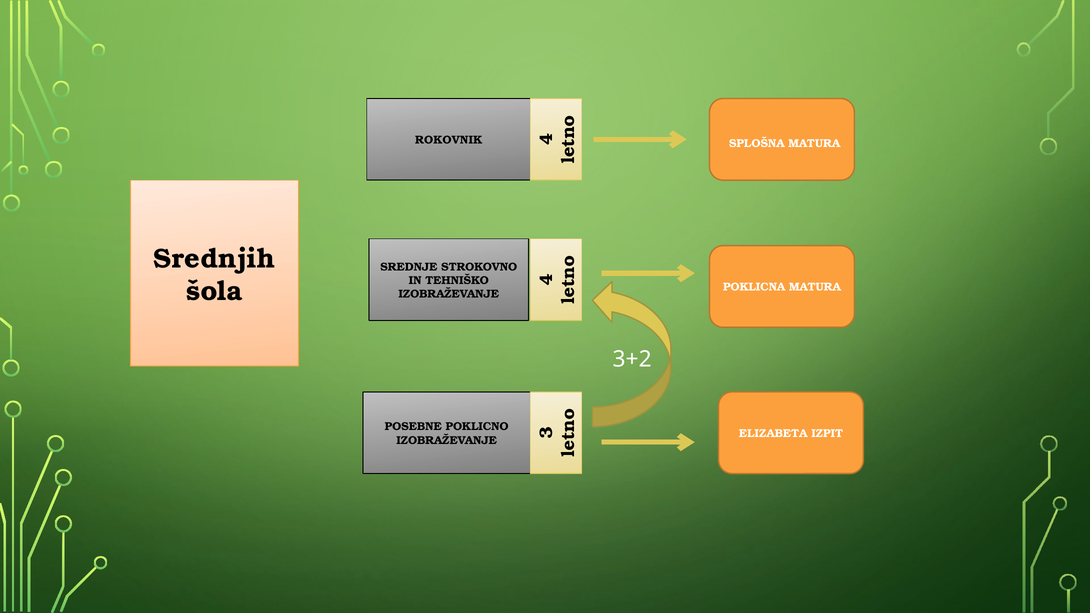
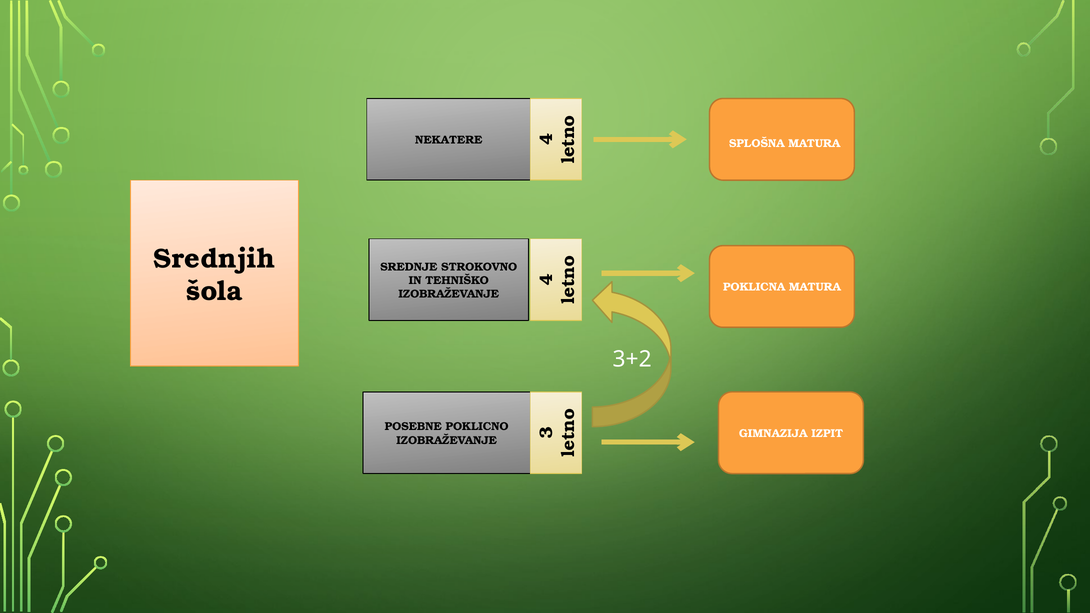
ROKOVNIK: ROKOVNIK -> NEKATERE (449, 140)
ELIZABETA: ELIZABETA -> GIMNAZIJA (773, 434)
